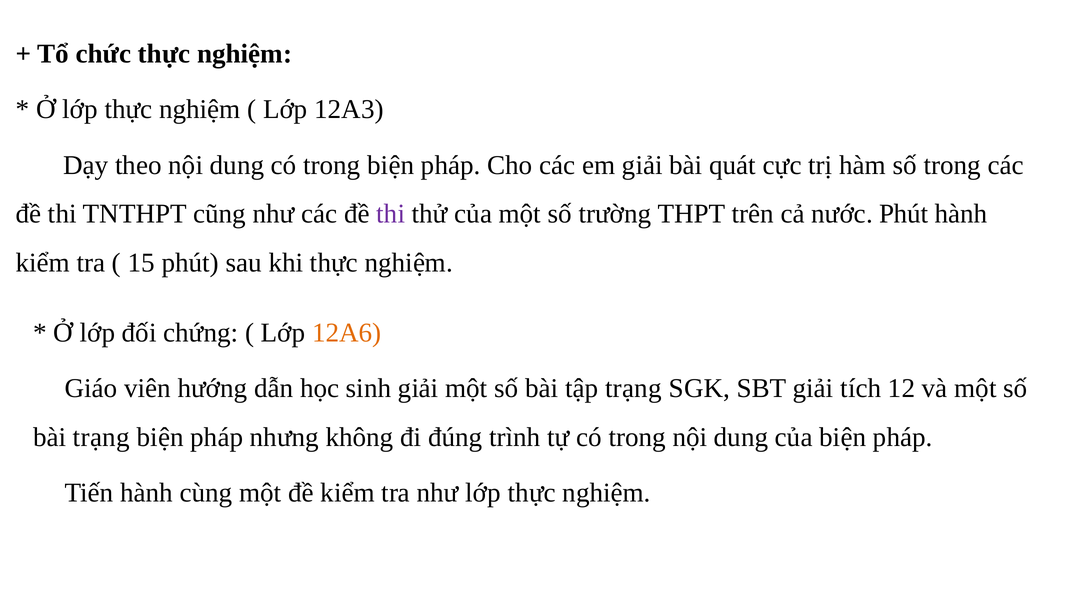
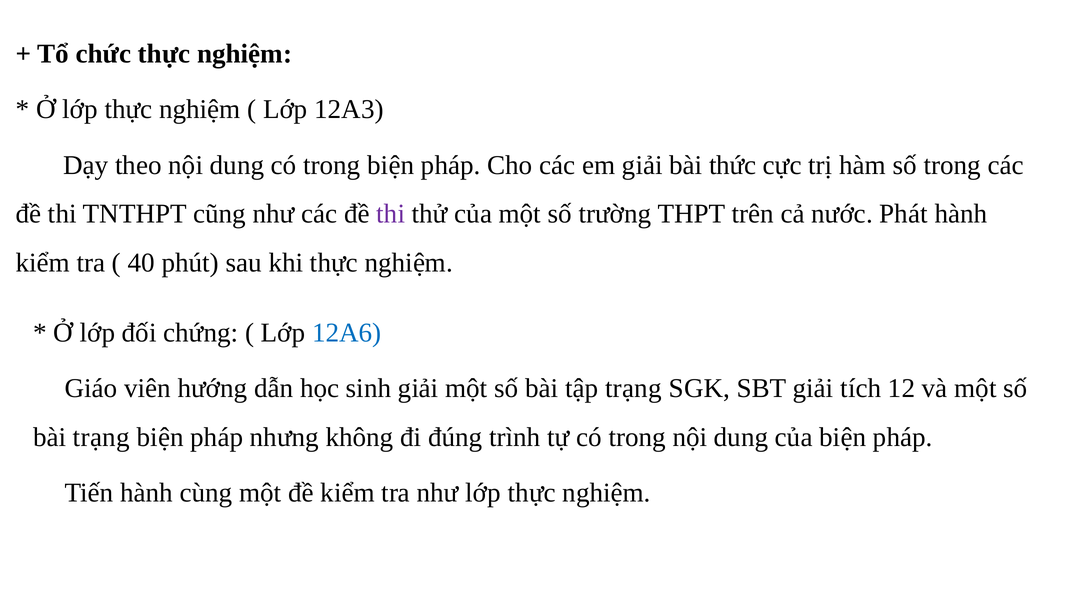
quát: quát -> thức (733, 165)
nước Phút: Phút -> Phát (903, 214)
15: 15 -> 40 (141, 263)
12A6 colour: orange -> blue (347, 333)
